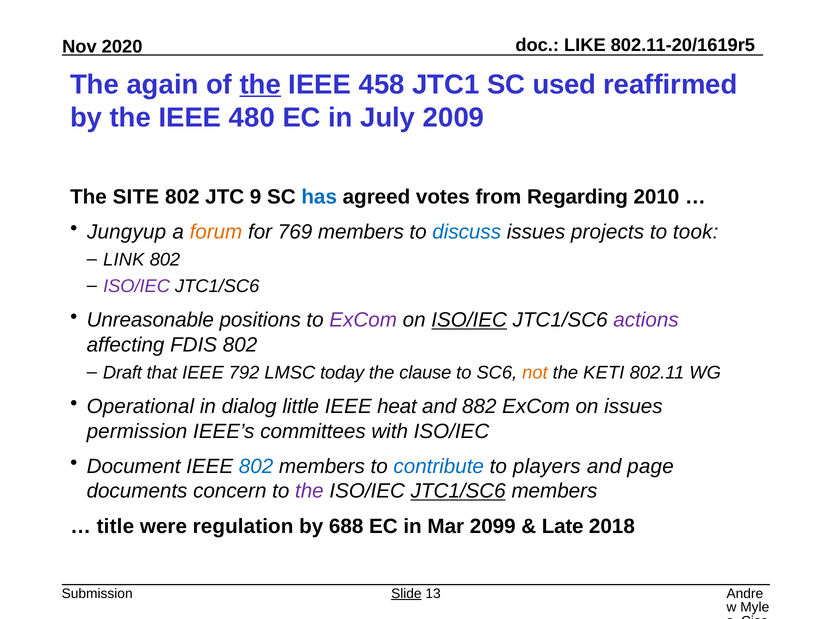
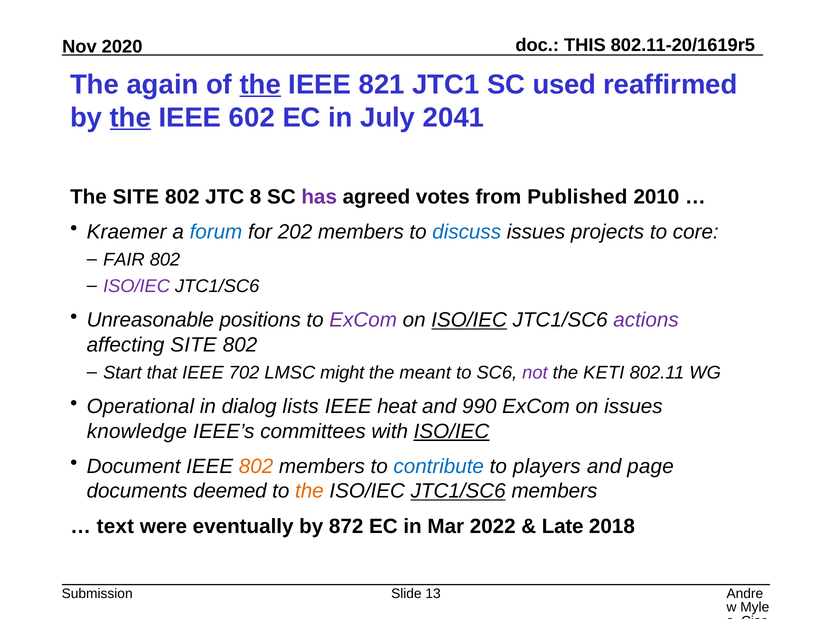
LIKE: LIKE -> THIS (585, 45)
458: 458 -> 821 (382, 84)
the underline: none -> present (130, 117)
480: 480 -> 602 (252, 117)
2009: 2009 -> 2041 (454, 117)
9: 9 -> 8 (256, 197)
has colour: blue -> purple (319, 197)
Regarding: Regarding -> Published (577, 197)
Jungyup: Jungyup -> Kraemer (127, 232)
forum colour: orange -> blue (216, 232)
769: 769 -> 202 (295, 232)
took: took -> core (696, 232)
LINK: LINK -> FAIR (124, 260)
affecting FDIS: FDIS -> SITE (194, 345)
Draft: Draft -> Start (122, 373)
792: 792 -> 702 (244, 373)
today: today -> might (342, 373)
clause: clause -> meant (425, 373)
not colour: orange -> purple (535, 373)
little: little -> lists (301, 406)
882: 882 -> 990 (479, 406)
permission: permission -> knowledge (137, 431)
ISO/IEC underline: none -> present (451, 431)
802 colour: blue -> orange (256, 466)
concern: concern -> deemed (230, 491)
the colour: purple -> orange (309, 491)
title: title -> text (115, 526)
regulation: regulation -> eventually (243, 526)
688: 688 -> 872 (346, 526)
2099: 2099 -> 2022 (493, 526)
Slide underline: present -> none (406, 593)
